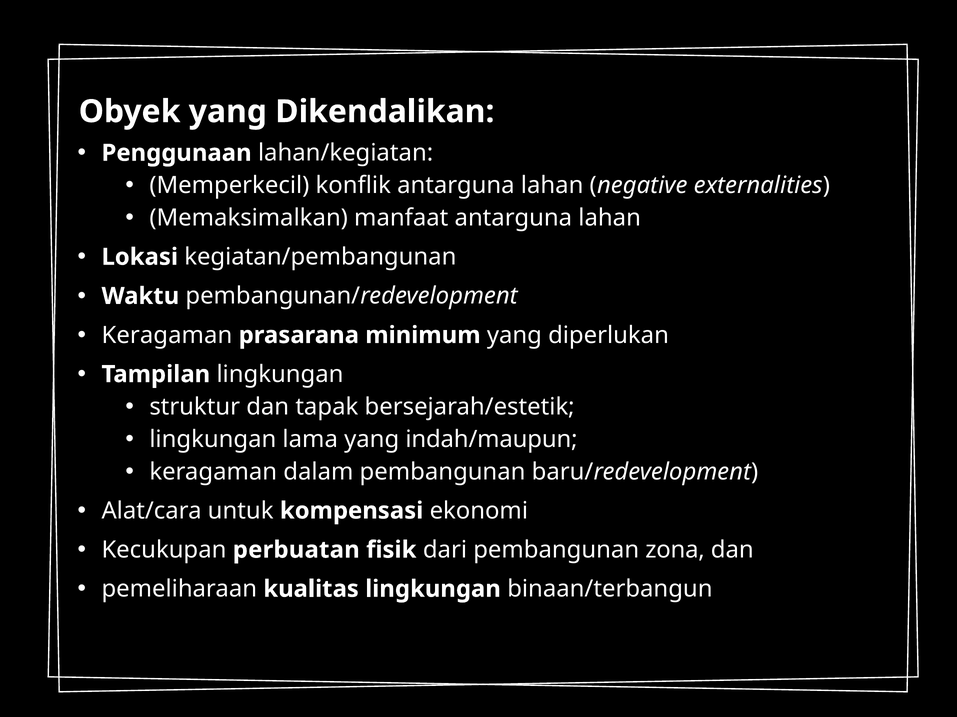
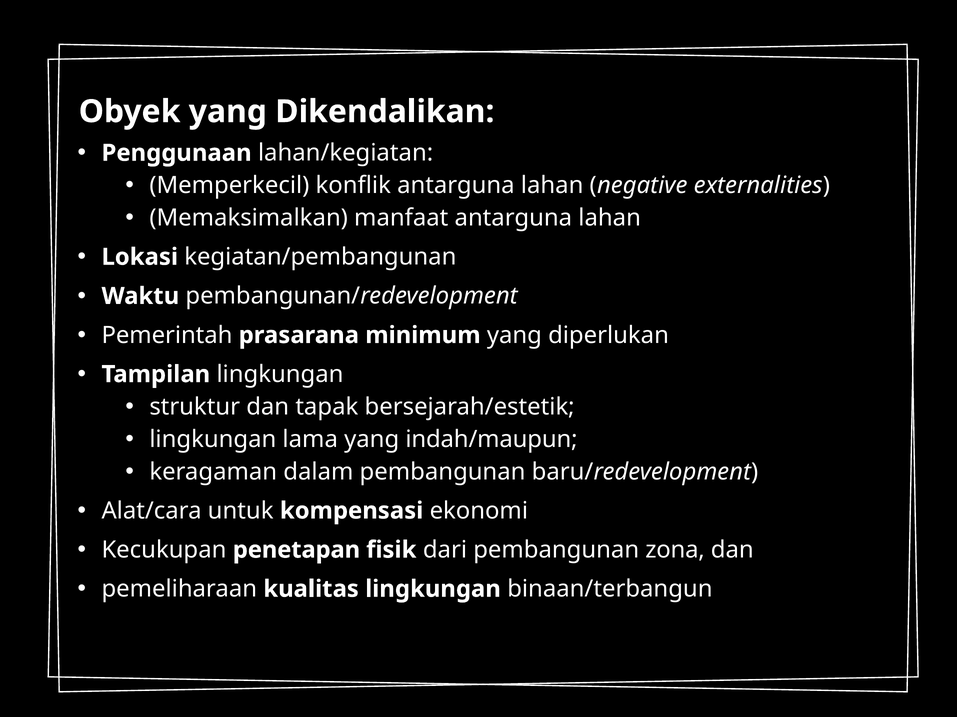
Keragaman: Keragaman -> Pemerintah (167, 336)
perbuatan: perbuatan -> penetapan (296, 550)
